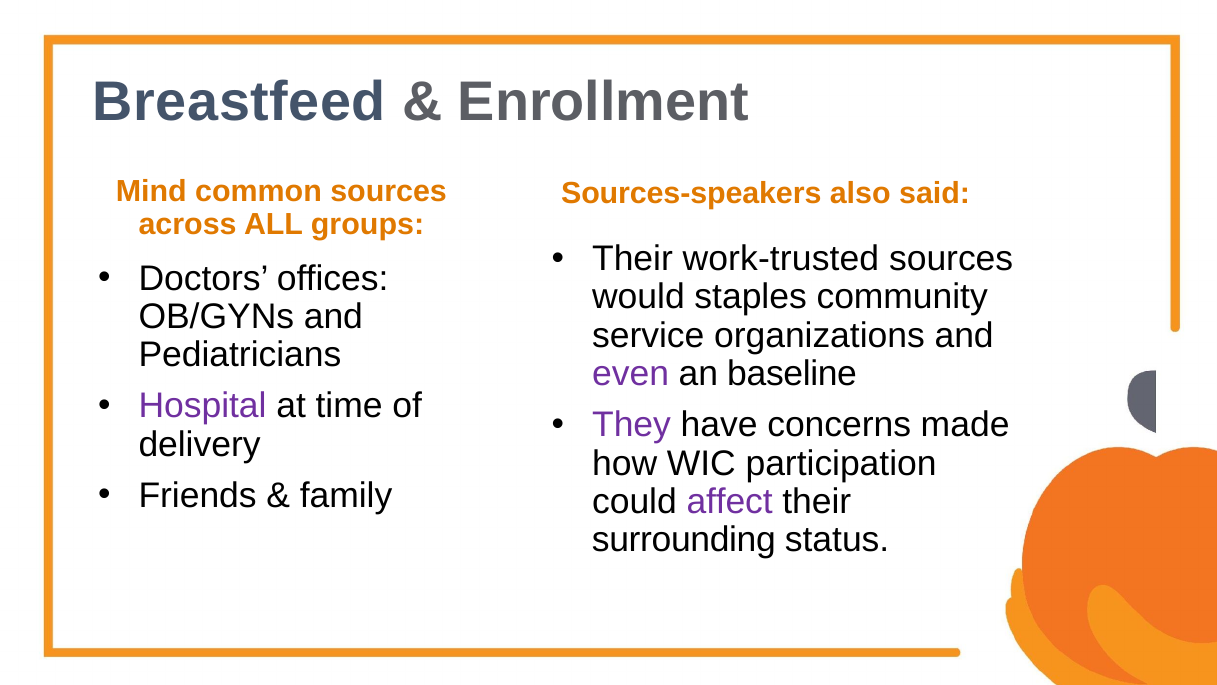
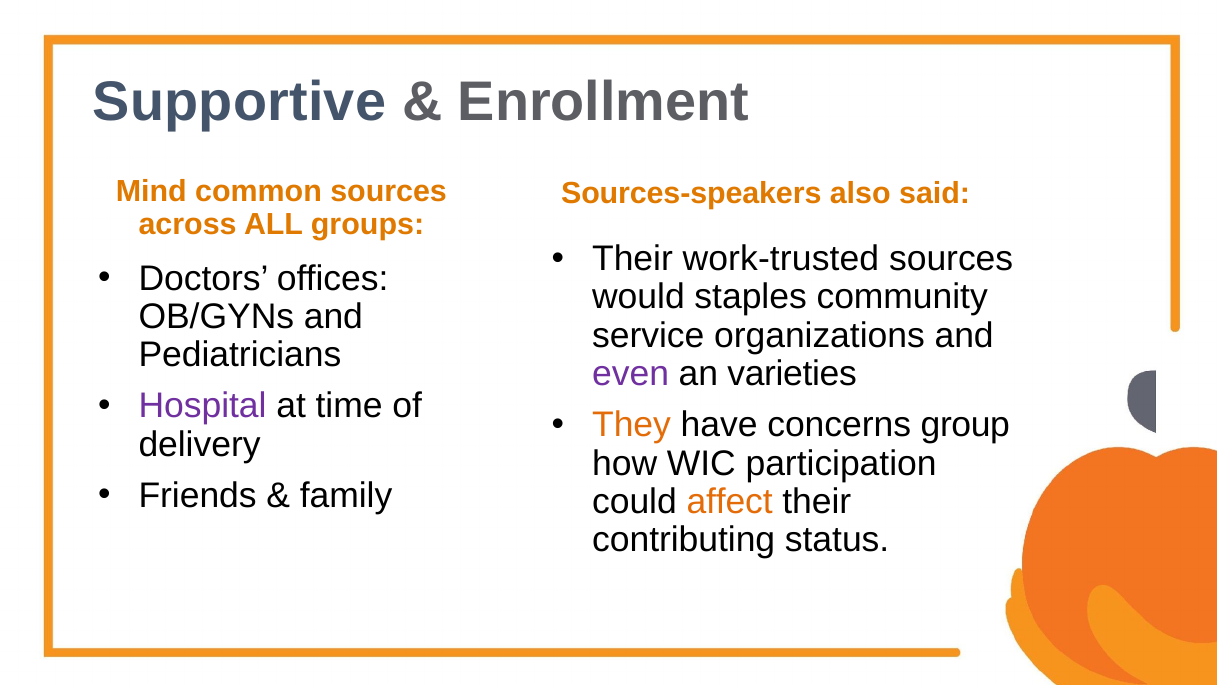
Breastfeed: Breastfeed -> Supportive (240, 102)
baseline: baseline -> varieties (792, 374)
They colour: purple -> orange (632, 425)
made: made -> group (965, 425)
affect colour: purple -> orange (730, 501)
surrounding: surrounding -> contributing (684, 540)
